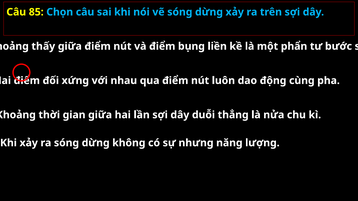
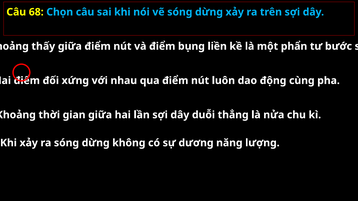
85: 85 -> 68 (36, 12)
nhưng: nhưng -> dương (196, 143)
